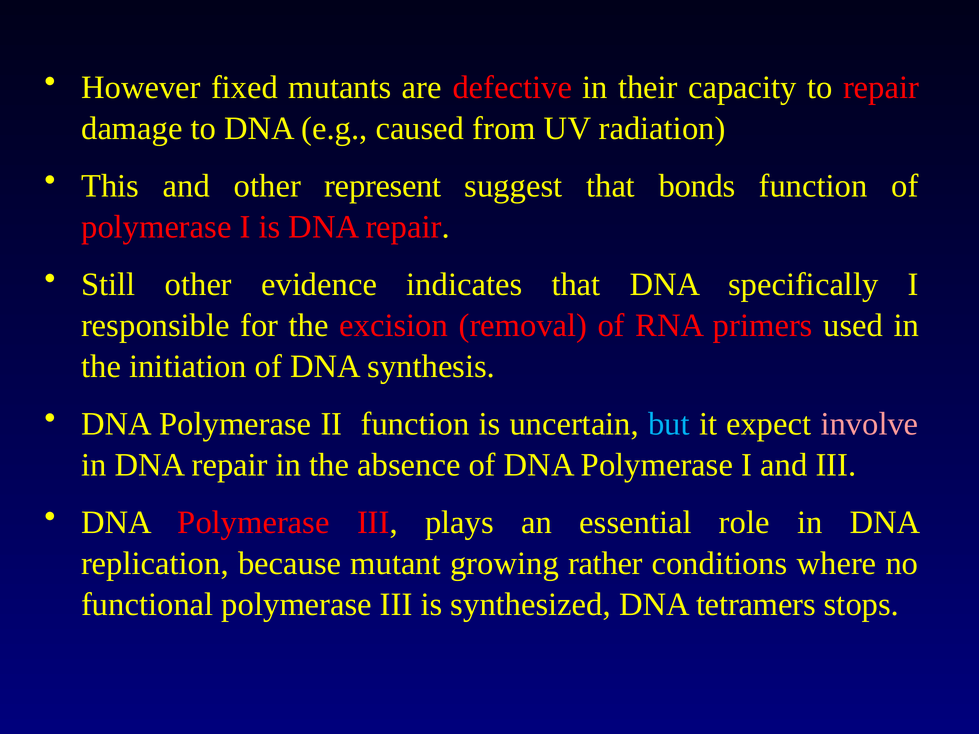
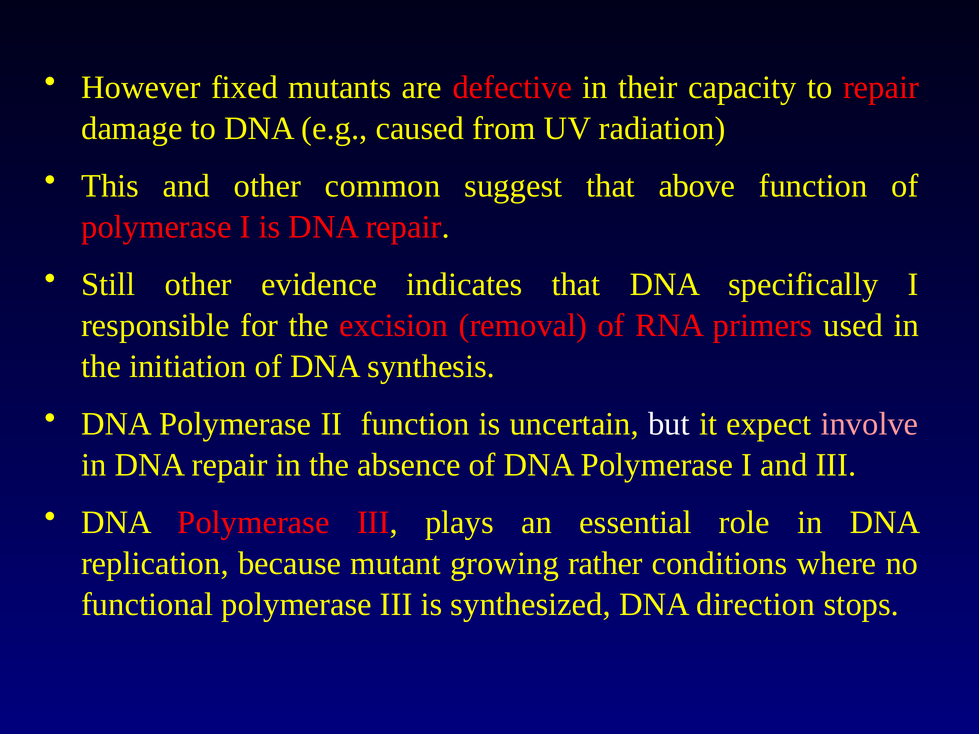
represent: represent -> common (383, 186)
bonds: bonds -> above (697, 186)
but colour: light blue -> white (669, 424)
tetramers: tetramers -> direction (756, 605)
